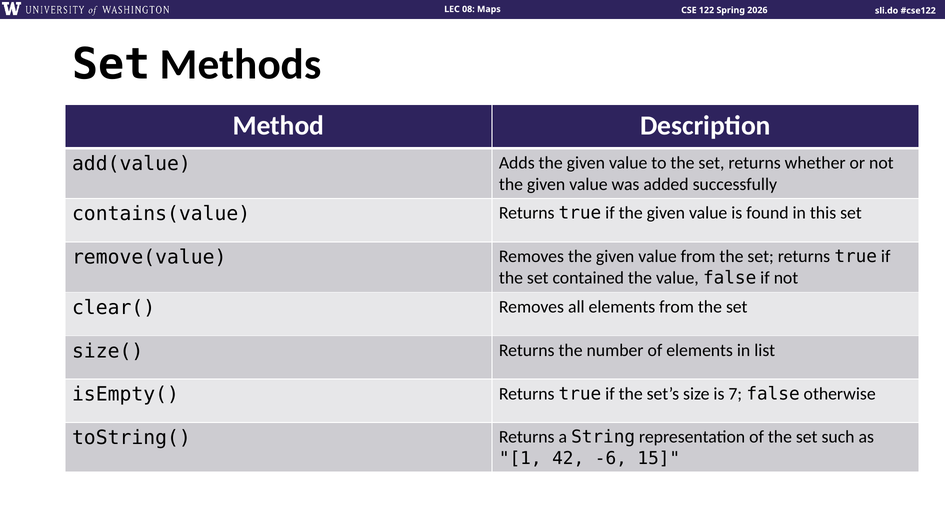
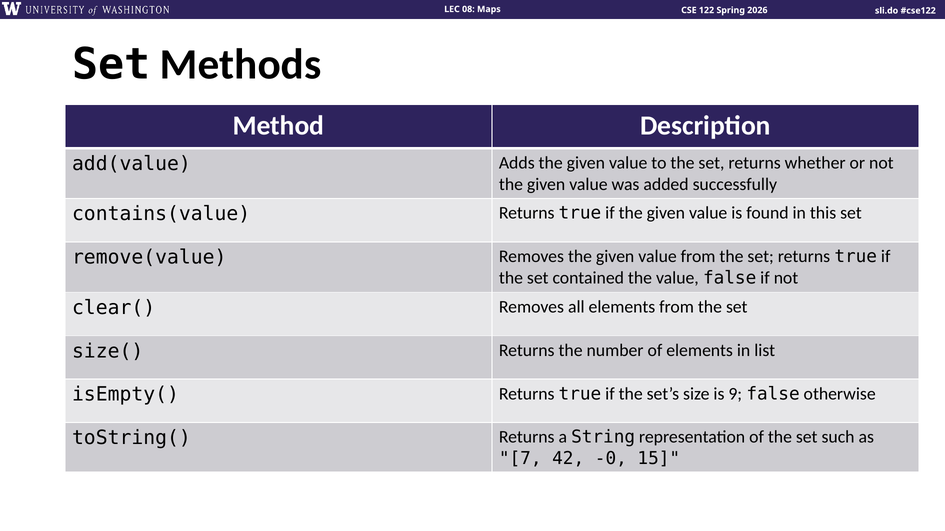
7: 7 -> 9 (735, 394)
1: 1 -> 7 (520, 459)
-6: -6 -> -0 (611, 459)
